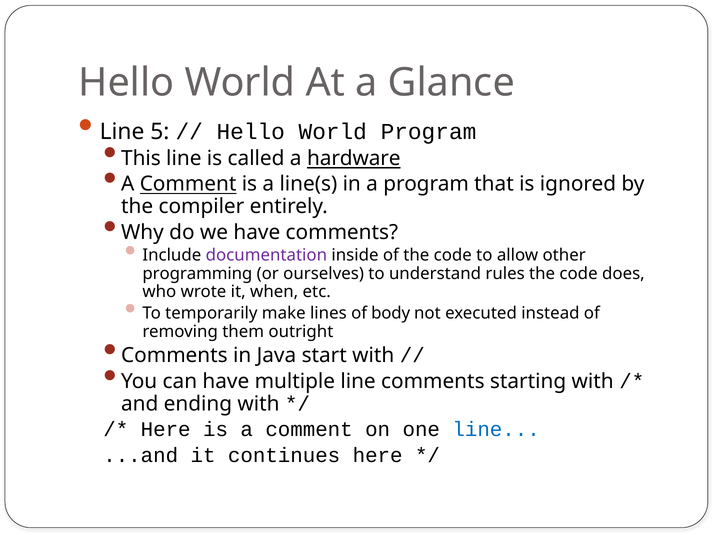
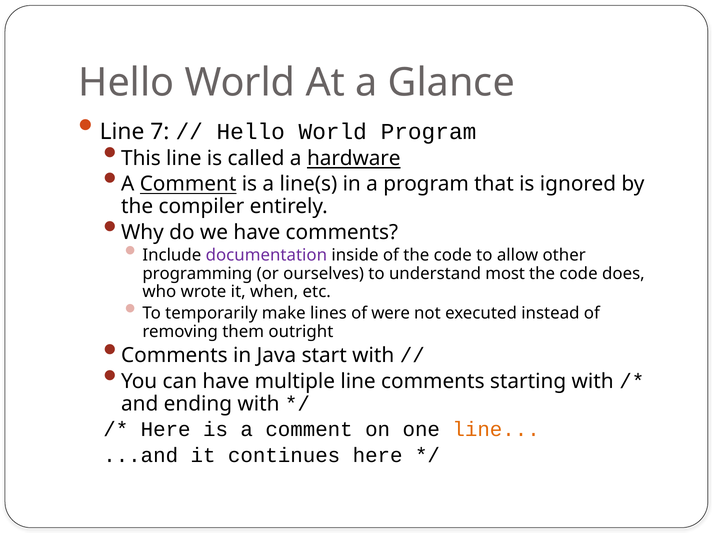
5: 5 -> 7 (160, 132)
rules: rules -> most (505, 273)
body: body -> were (391, 313)
line colour: blue -> orange (496, 429)
